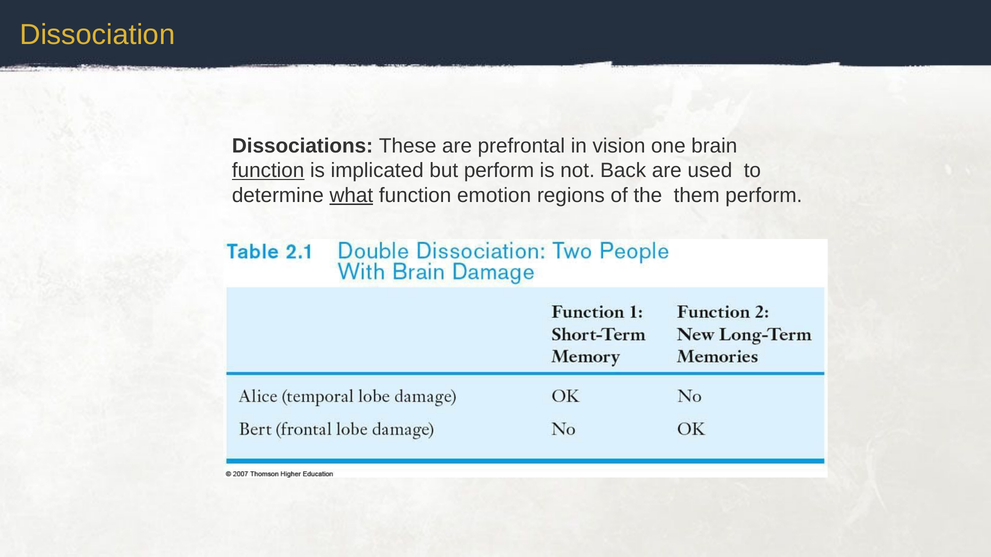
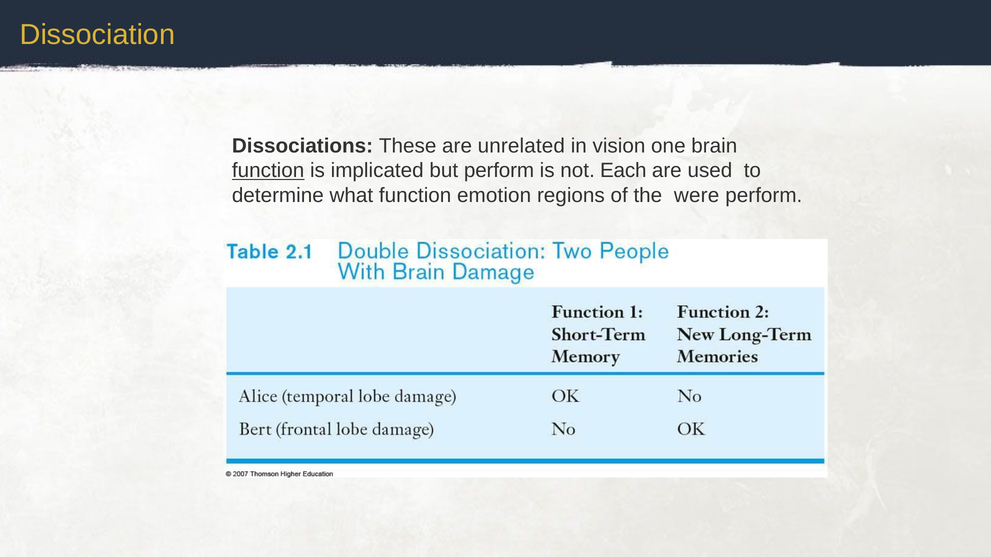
prefrontal: prefrontal -> unrelated (521, 146)
Back: Back -> Each (623, 171)
what underline: present -> none (351, 195)
them: them -> were (697, 195)
